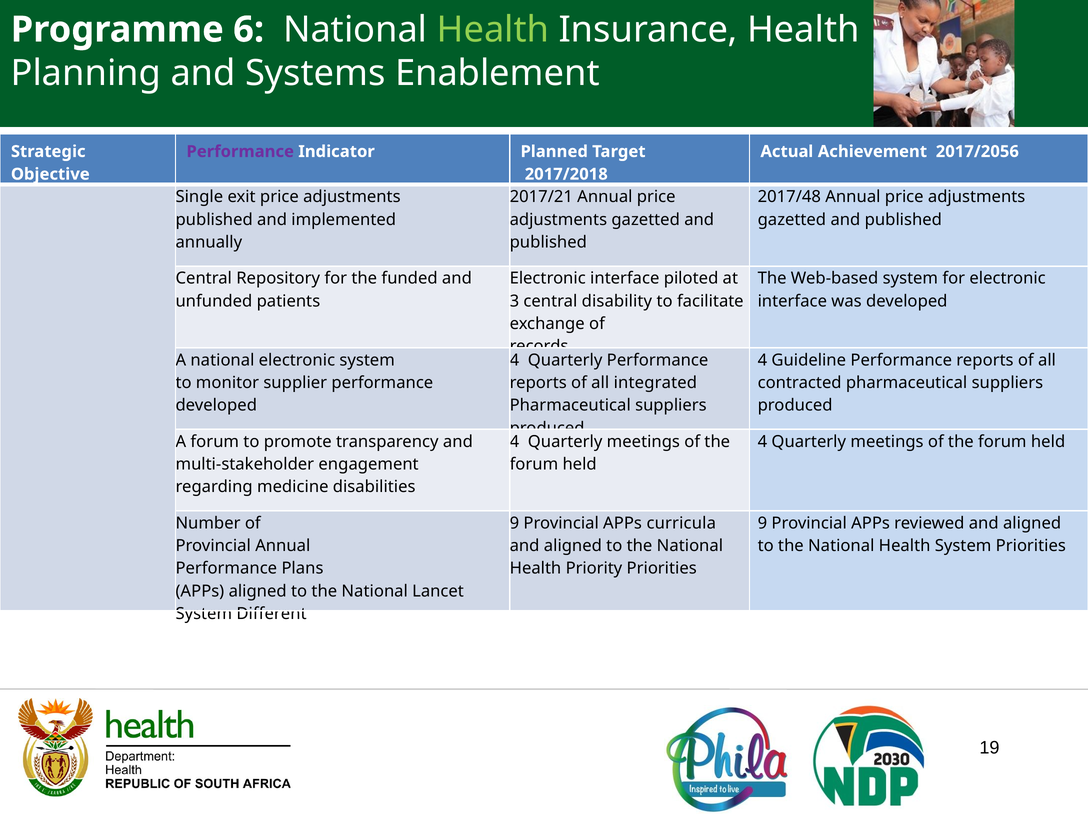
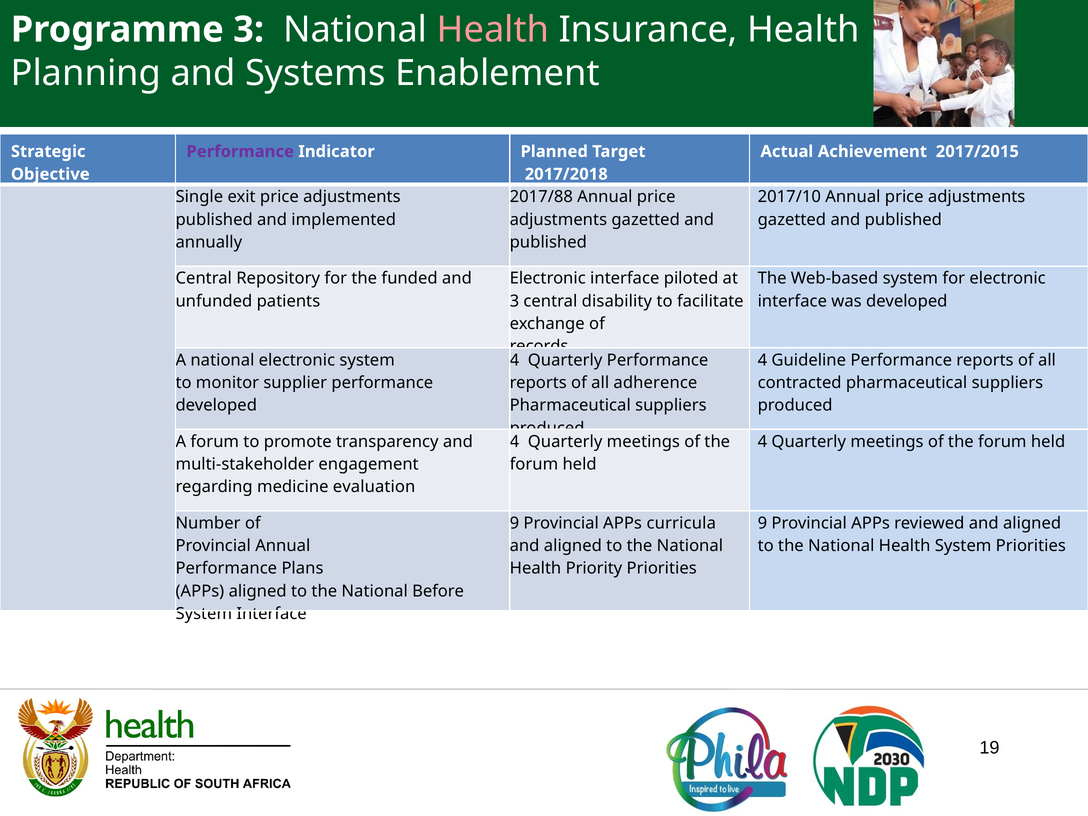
Programme 6: 6 -> 3 (249, 30)
Health colour: light green -> pink (493, 30)
2017/2056: 2017/2056 -> 2017/2015 (977, 152)
2017/21: 2017/21 -> 2017/88 (541, 197)
2017/48: 2017/48 -> 2017/10 (789, 197)
integrated: integrated -> adherence (655, 383)
disabilities: disabilities -> evaluation (374, 487)
Lancet: Lancet -> Before (438, 591)
System Different: Different -> Interface (272, 614)
